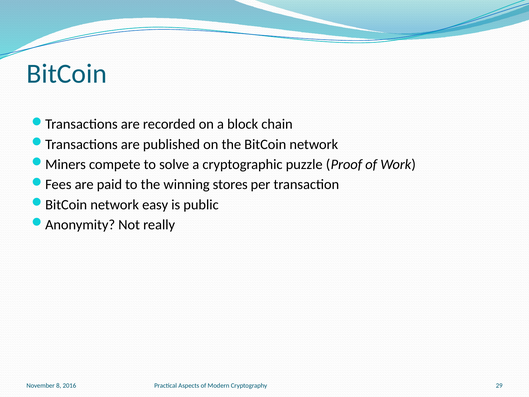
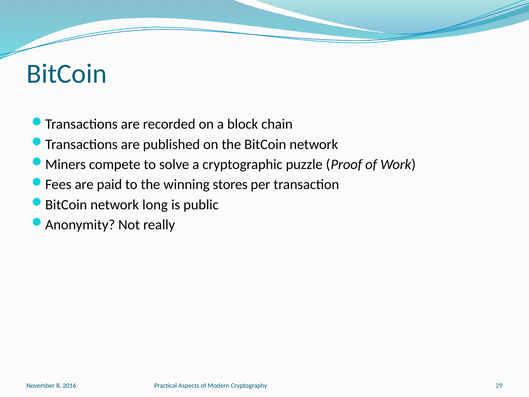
easy: easy -> long (155, 204)
